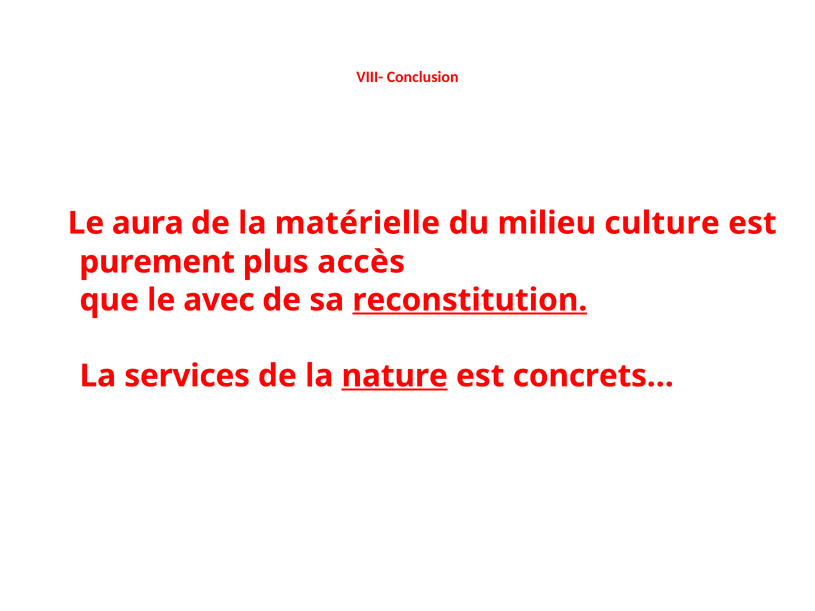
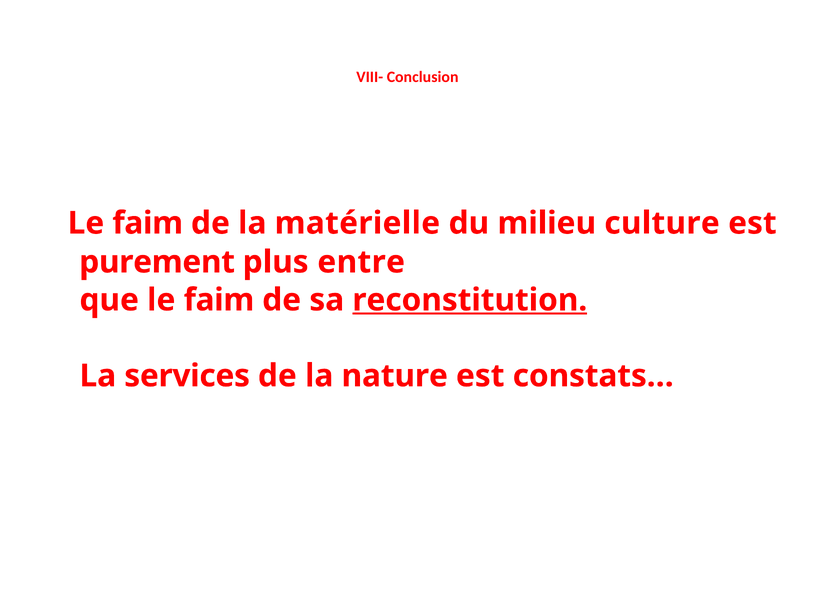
aura: aura -> faim (148, 223)
accès: accès -> entre (361, 262)
que le avec: avec -> faim (219, 300)
nature underline: present -> none (395, 376)
concrets…: concrets… -> constats… (593, 376)
